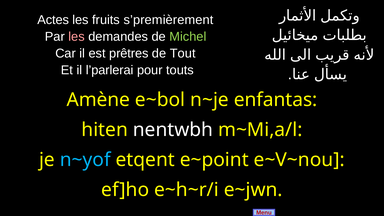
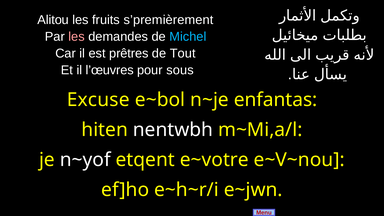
Actes: Actes -> Alitou (53, 20)
Michel colour: light green -> light blue (188, 37)
l’parlerai: l’parlerai -> l’œuvres (110, 70)
touts: touts -> sous (180, 70)
Amène: Amène -> Excuse (98, 100)
n~yof colour: light blue -> white (85, 160)
e~point: e~point -> e~votre (214, 160)
